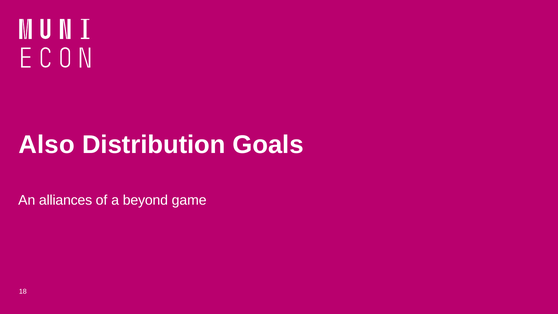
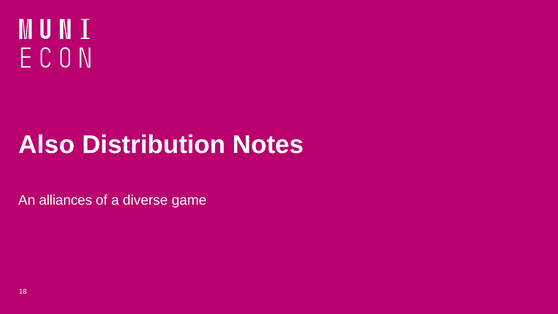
Goals: Goals -> Notes (268, 145)
beyond: beyond -> diverse (145, 200)
